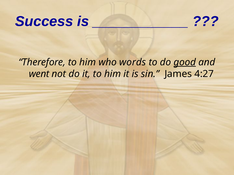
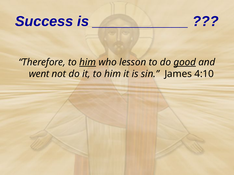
him underline: none -> present (88, 62)
words: words -> lesson (133, 62)
4:27: 4:27 -> 4:10 (204, 74)
